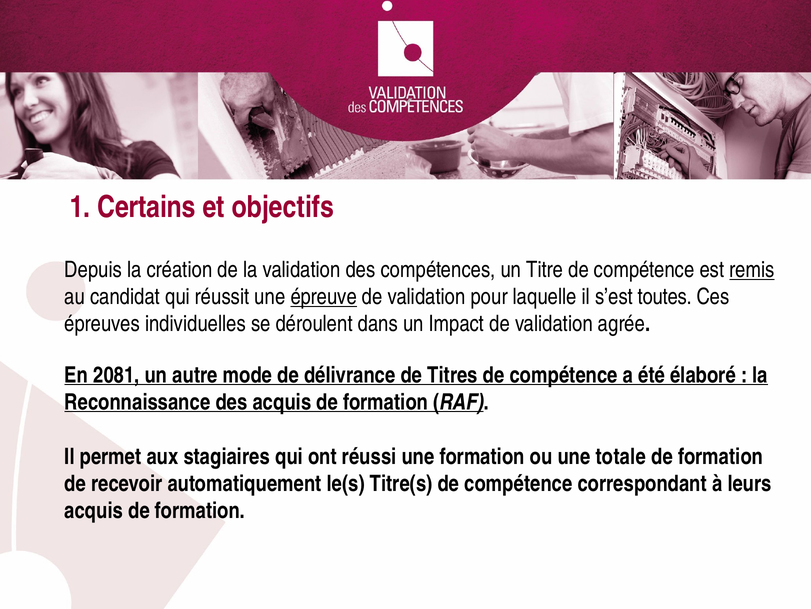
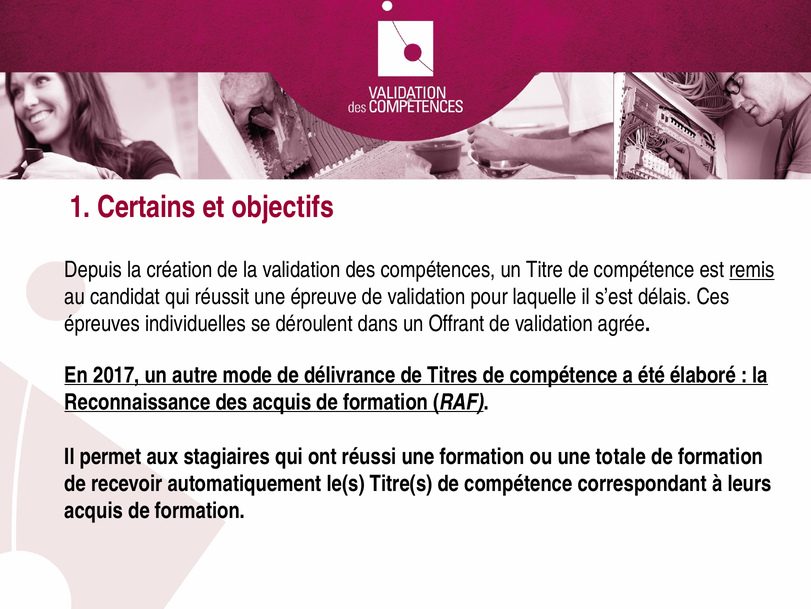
épreuve underline: present -> none (324, 296)
toutes: toutes -> délais (665, 296)
Impact: Impact -> Offrant (457, 324)
2081: 2081 -> 2017 (116, 375)
